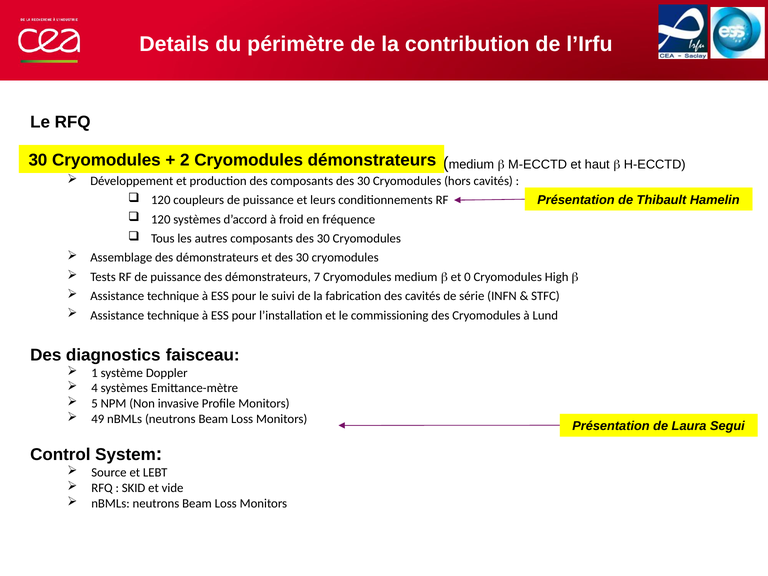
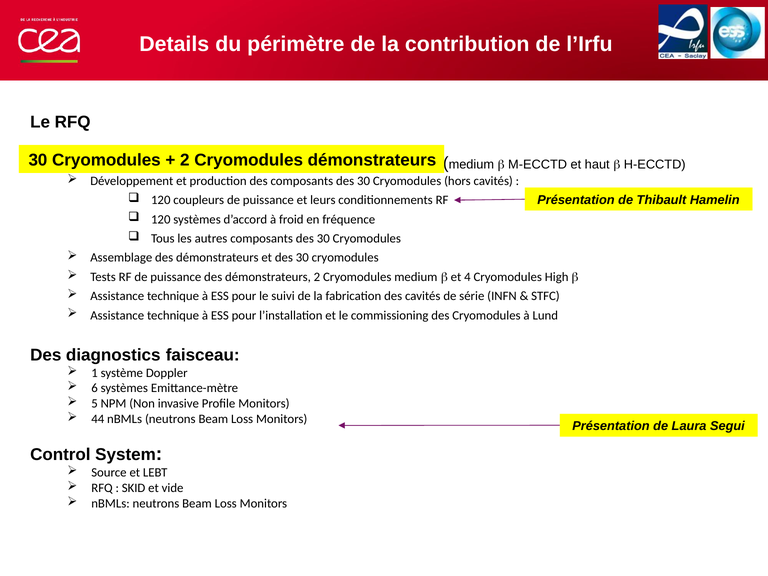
démonstrateurs 7: 7 -> 2 (317, 277)
0: 0 -> 4 (467, 277)
4: 4 -> 6 (95, 388)
49: 49 -> 44 (98, 419)
